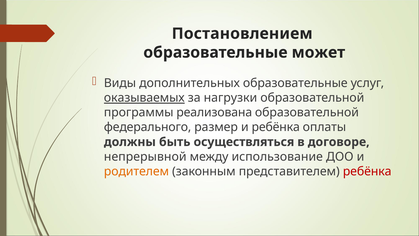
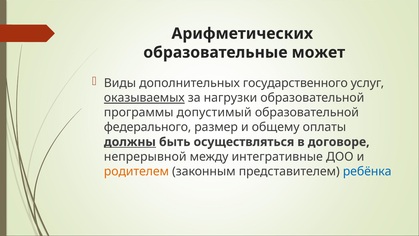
Постановлением: Постановлением -> Арифметических (242, 34)
дополнительных образовательные: образовательные -> государственного (295, 83)
реализована: реализована -> допустимый (214, 112)
и ребёнка: ребёнка -> общему (276, 127)
должны underline: none -> present (130, 142)
использование: использование -> интегративные (277, 156)
ребёнка colour: red -> blue (367, 171)
